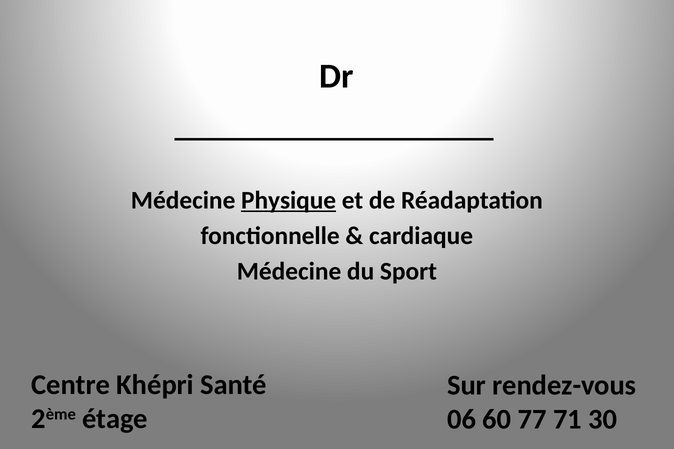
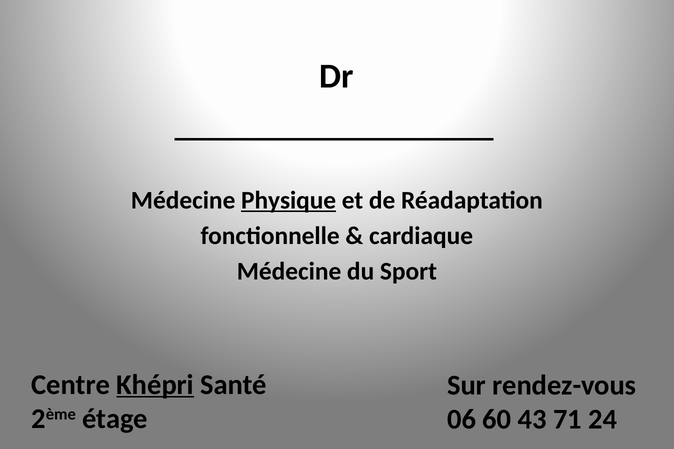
Khépri underline: none -> present (155, 385)
77: 77 -> 43 (532, 420)
30: 30 -> 24 (603, 420)
